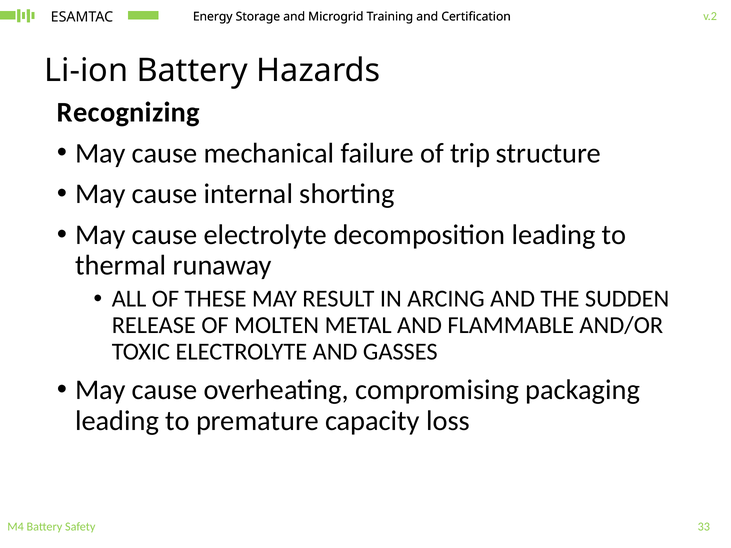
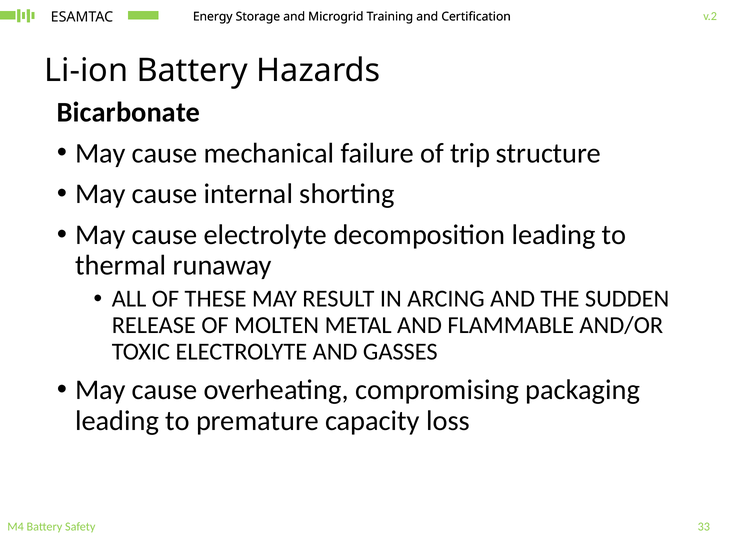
Recognizing: Recognizing -> Bicarbonate (129, 112)
